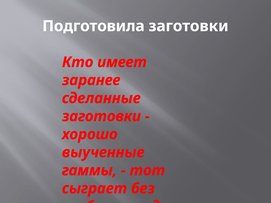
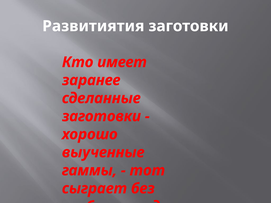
Подготовила: Подготовила -> Развитиятия (93, 26)
